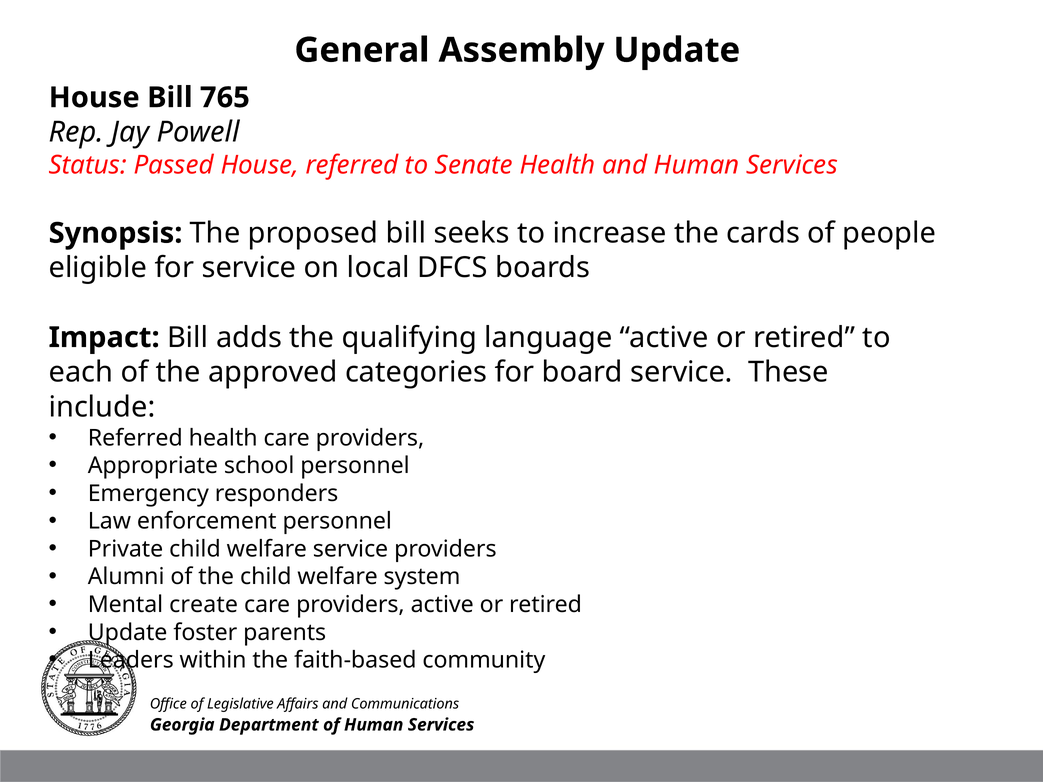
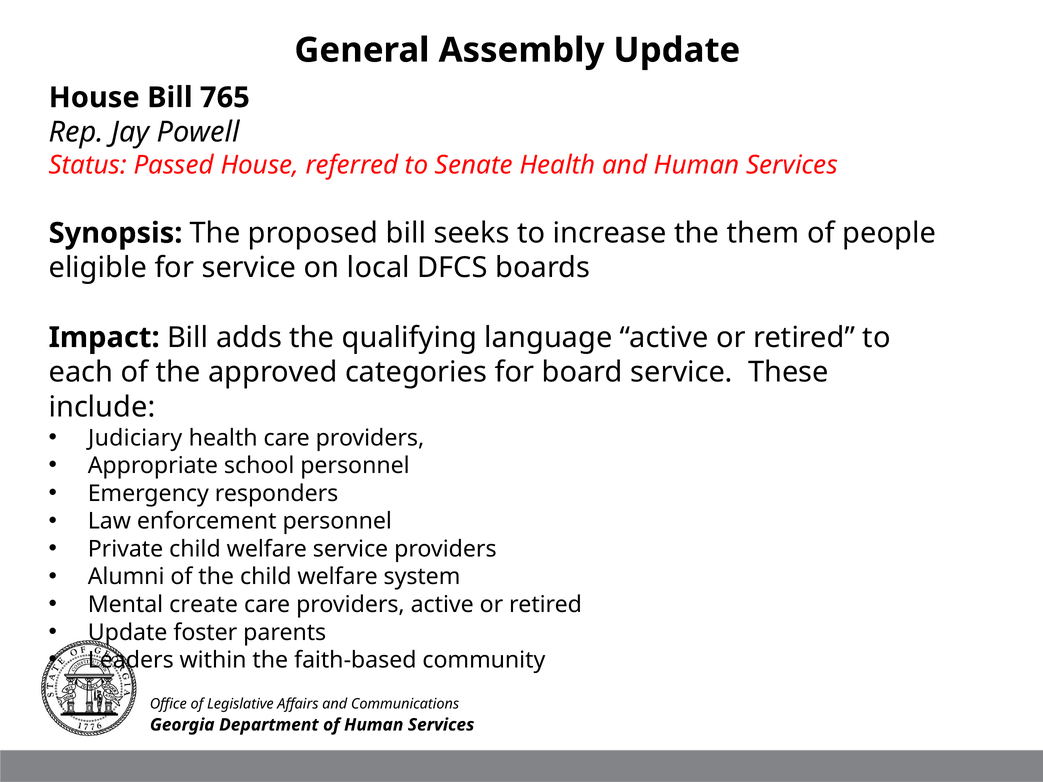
cards: cards -> them (763, 233)
Referred: Referred -> Judiciary (135, 438)
